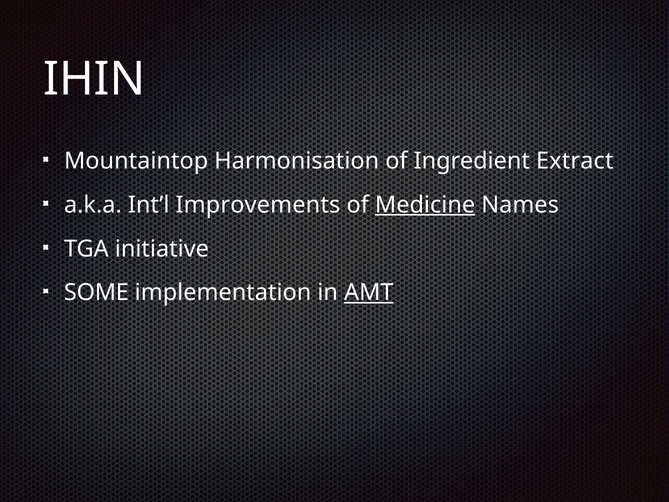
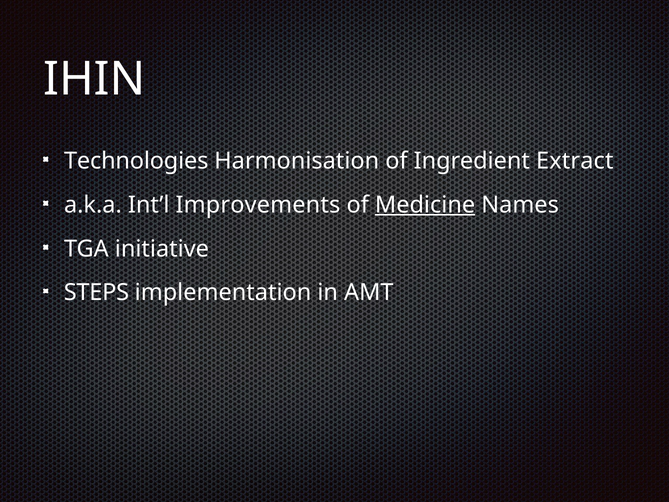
Mountaintop: Mountaintop -> Technologies (136, 161)
SOME: SOME -> STEPS (96, 293)
AMT underline: present -> none (369, 293)
